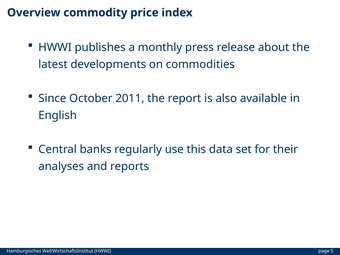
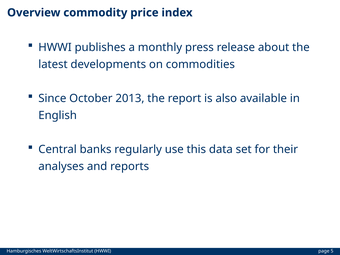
2011: 2011 -> 2013 (130, 98)
